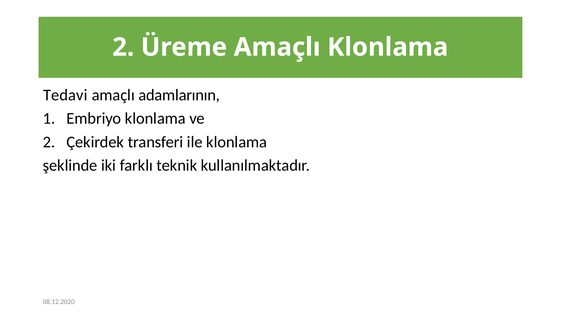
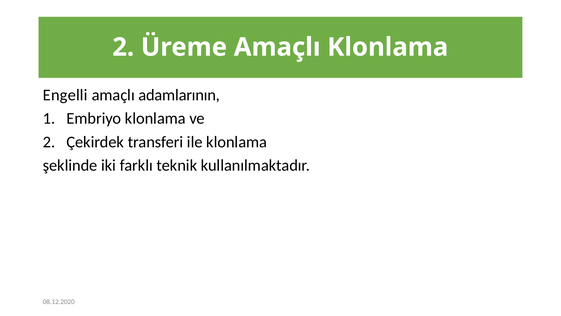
Tedavi: Tedavi -> Engelli (65, 95)
